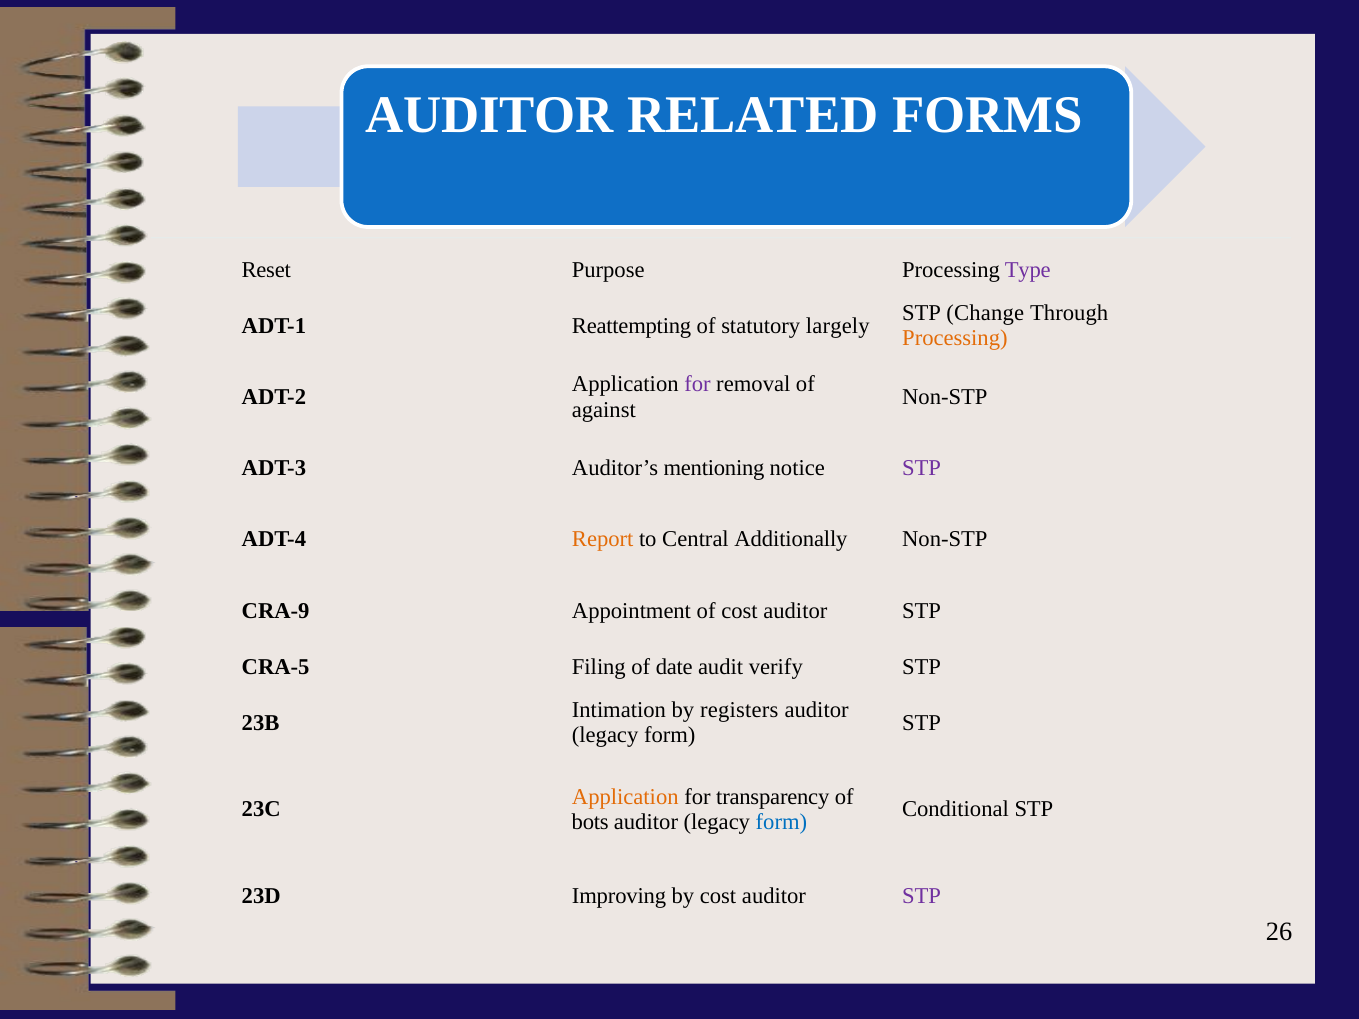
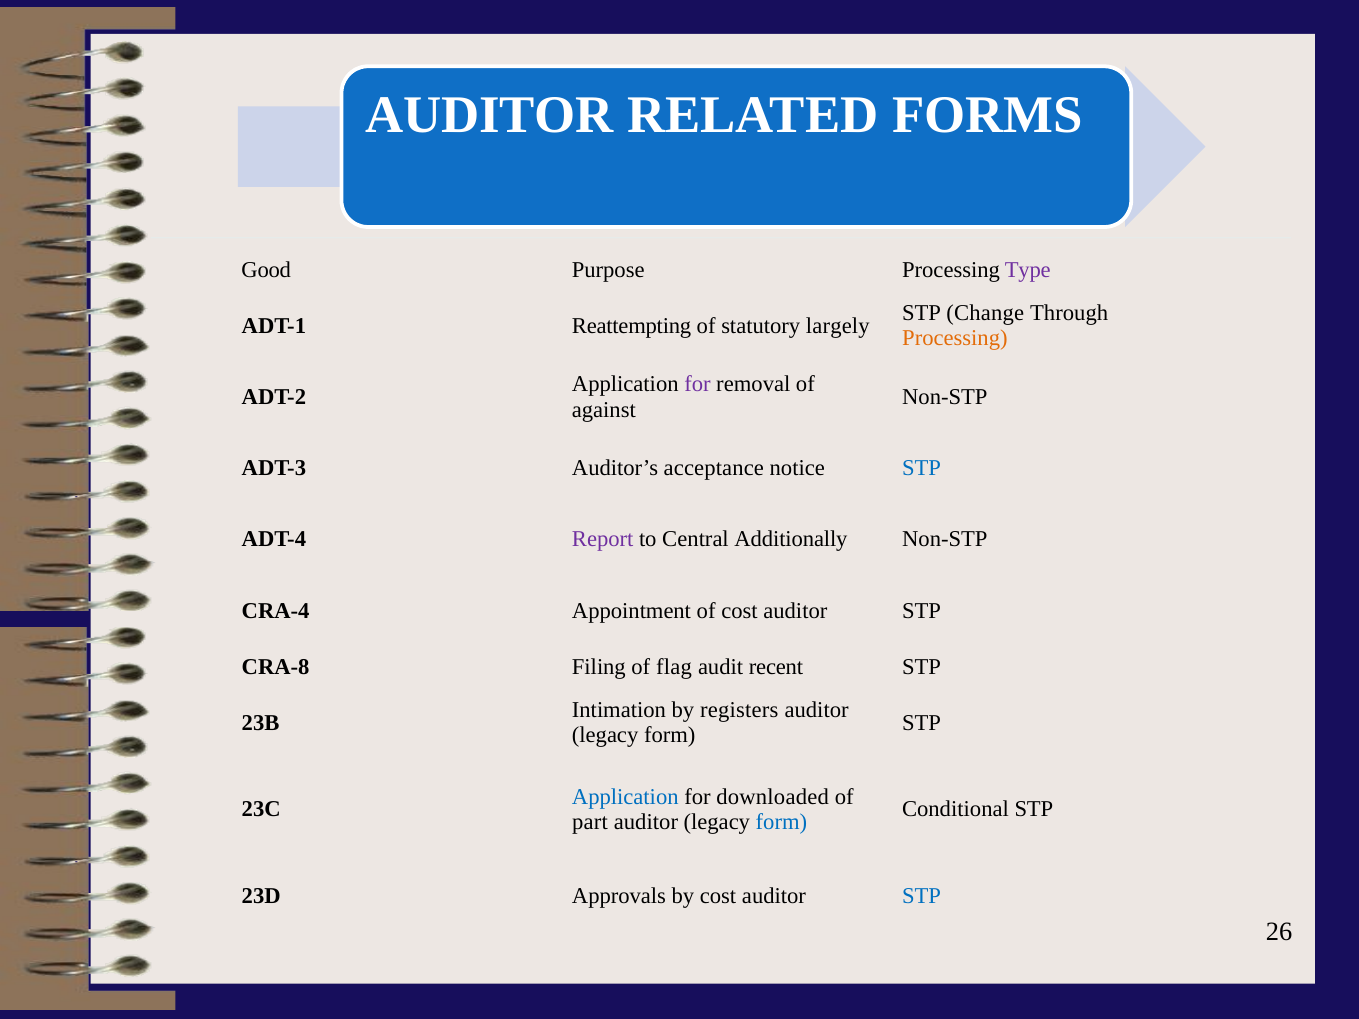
Reset: Reset -> Good (266, 270)
mentioning: mentioning -> acceptance (714, 468)
STP colour: purple -> blue (922, 468)
Report colour: orange -> purple (603, 540)
CRA-9: CRA-9 -> CRA-4 (276, 611)
CRA-5: CRA-5 -> CRA-8 (276, 667)
date: date -> flag (674, 667)
verify: verify -> recent (776, 667)
Application colour: orange -> blue (625, 797)
transparency: transparency -> downloaded (773, 797)
bots: bots -> part (590, 822)
Improving: Improving -> Approvals (619, 896)
STP colour: purple -> blue (922, 896)
